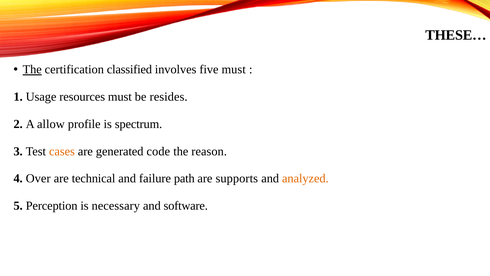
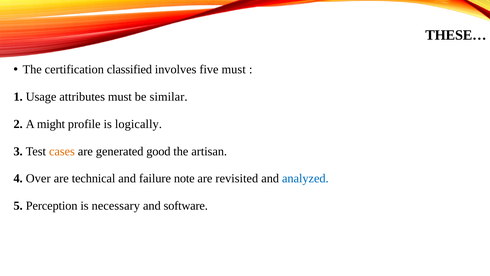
The underline: present -> none (32, 69)
resources: resources -> attributes (82, 97)
resides: resides -> similar (169, 97)
allow: allow -> might (51, 124)
spectrum: spectrum -> logically (138, 124)
code: code -> good (158, 151)
reason: reason -> artisan (209, 151)
path: path -> note (184, 178)
supports: supports -> revisited (237, 178)
analyzed colour: orange -> blue (305, 178)
